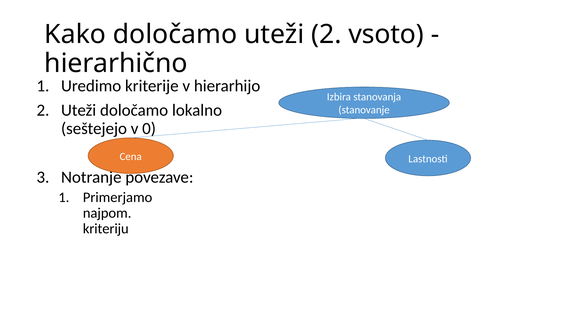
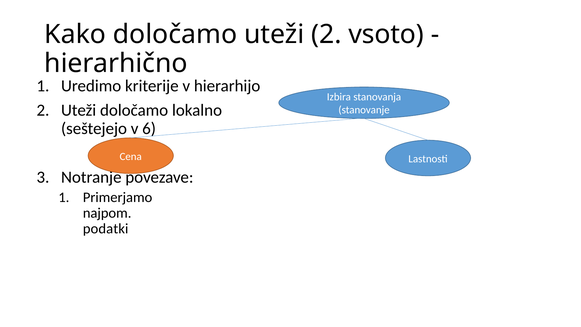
0: 0 -> 6 (149, 128)
kriteriju: kriteriju -> podatki (106, 229)
